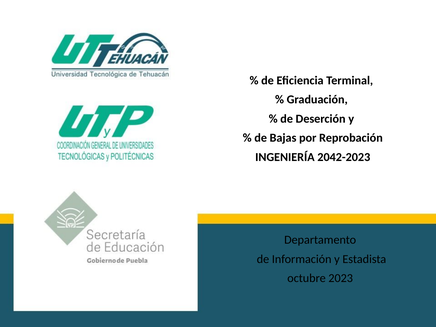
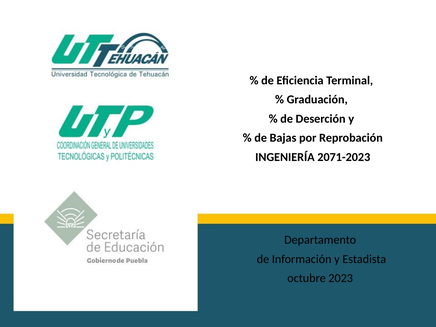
2042-2023: 2042-2023 -> 2071-2023 (344, 157)
